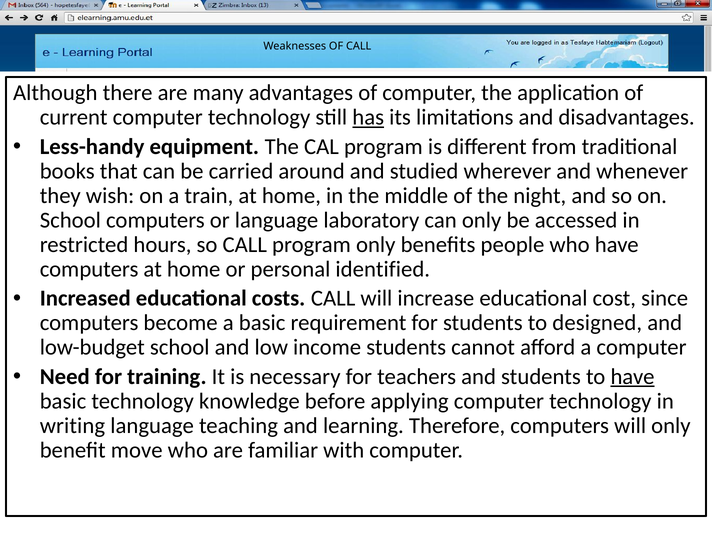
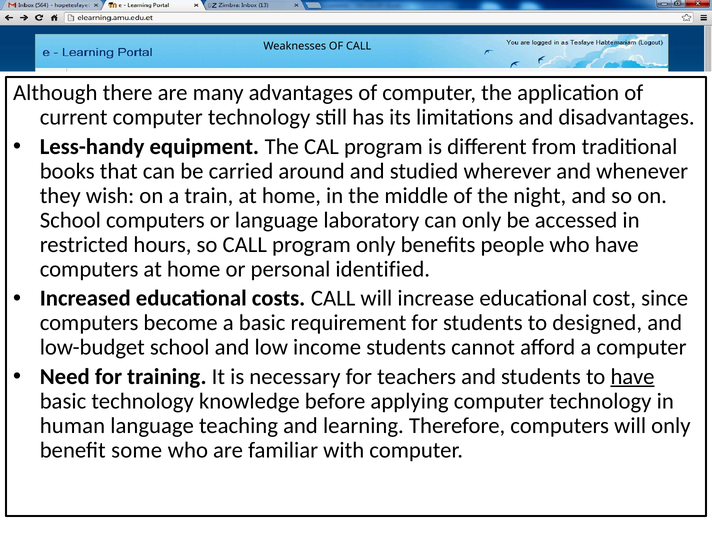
has underline: present -> none (368, 117)
writing: writing -> human (72, 426)
move: move -> some (137, 450)
